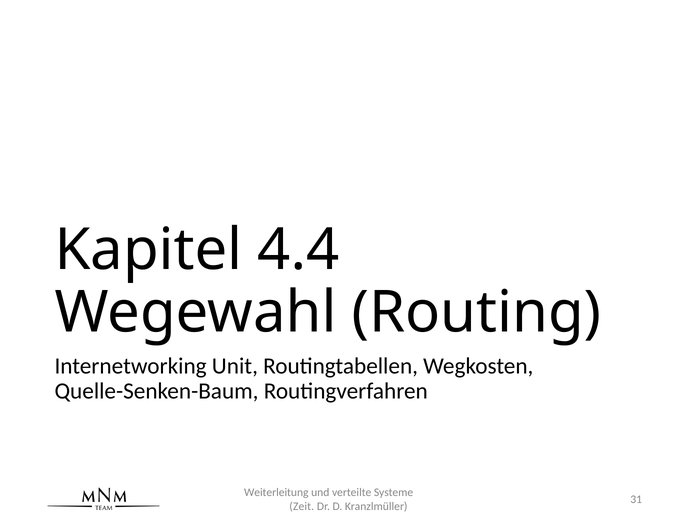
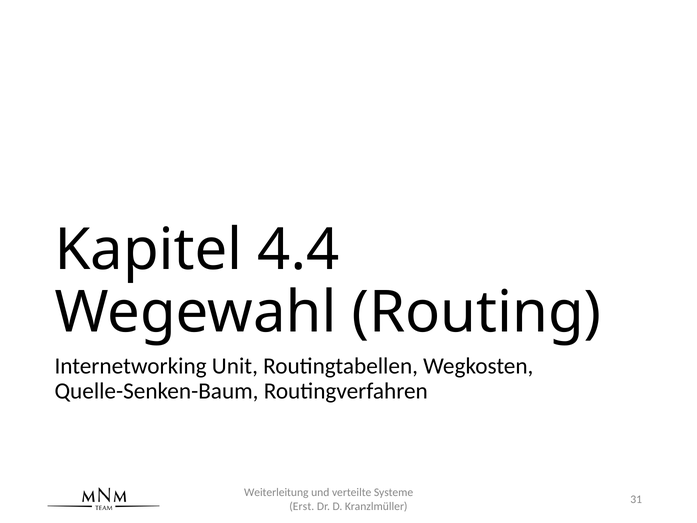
Zeit: Zeit -> Erst (302, 506)
